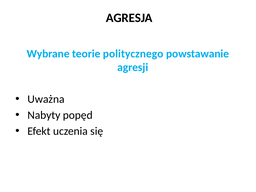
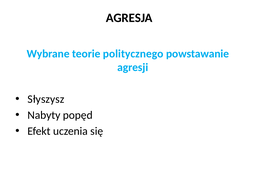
Uważna: Uważna -> Słyszysz (46, 99)
